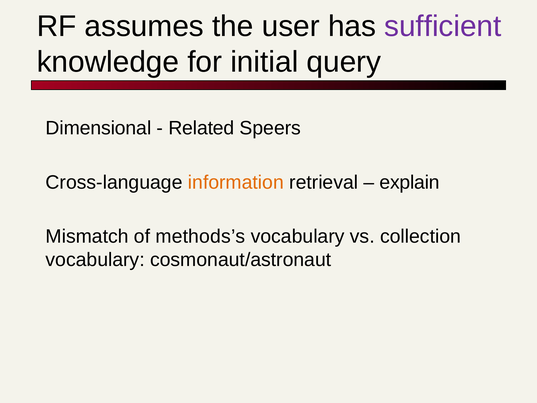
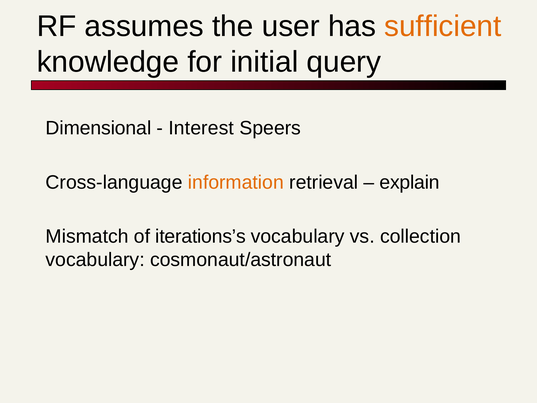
sufficient colour: purple -> orange (443, 26)
Related: Related -> Interest (201, 128)
methods’s: methods’s -> iterations’s (201, 236)
